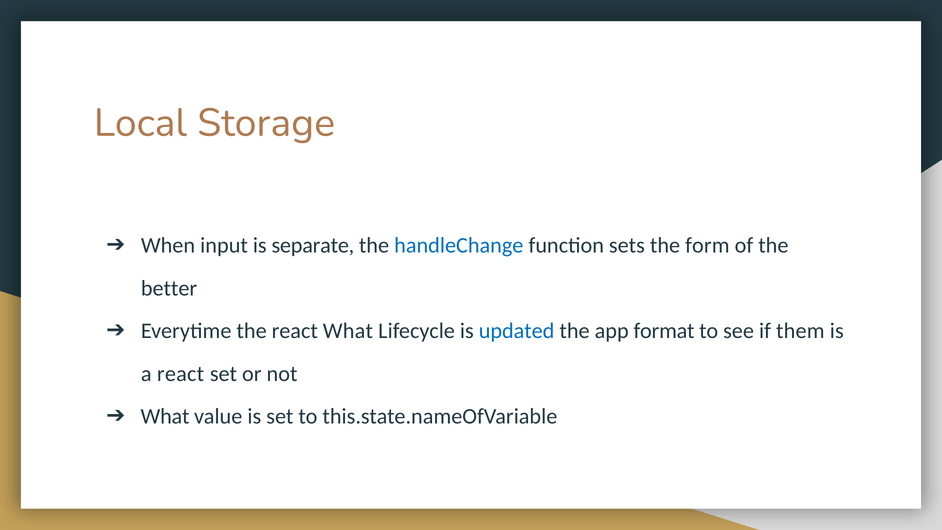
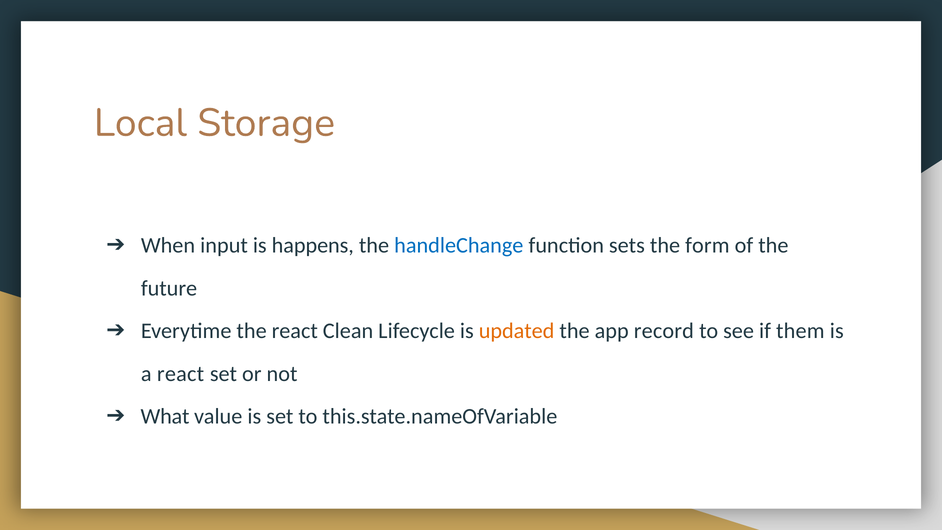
separate: separate -> happens (313, 245)
better: better -> future (169, 288)
react What: What -> Clean (348, 331)
updated colour: blue -> orange (517, 331)
format: format -> record (664, 331)
